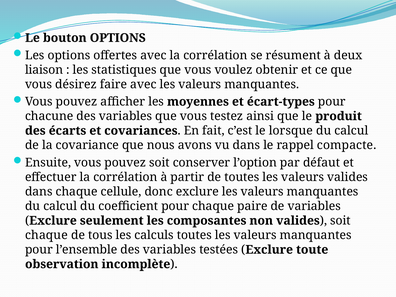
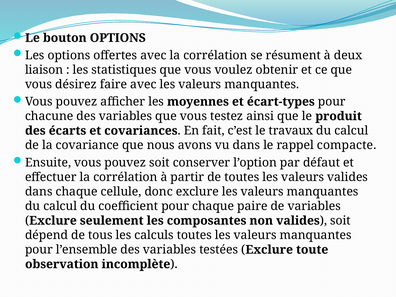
lorsque: lorsque -> travaux (291, 131)
chaque: chaque -> dépend (47, 235)
